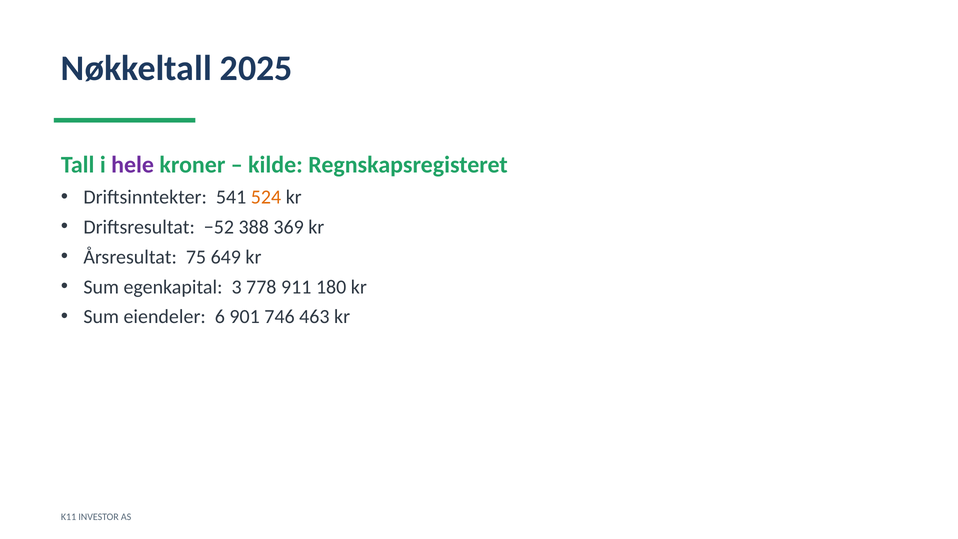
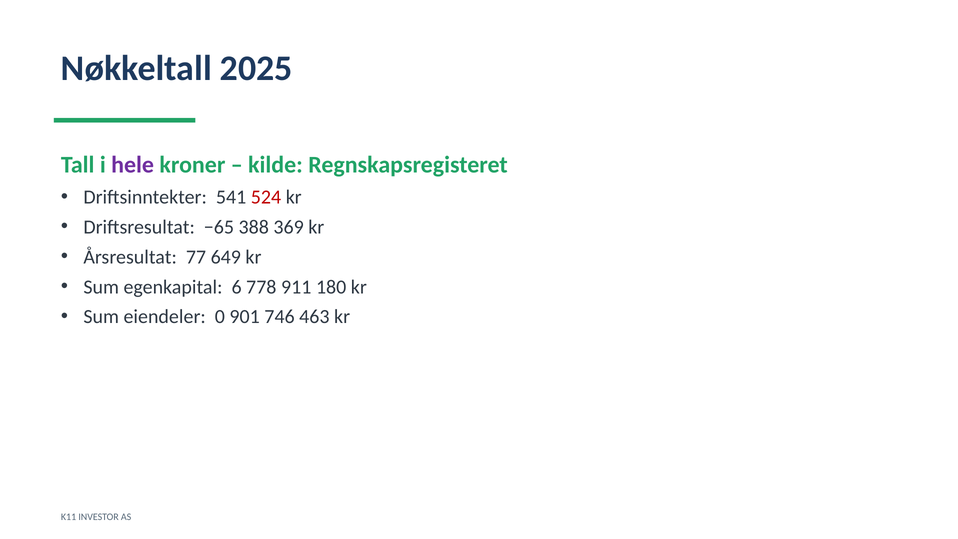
524 colour: orange -> red (266, 197)
−52: −52 -> −65 (219, 227)
75: 75 -> 77 (196, 257)
3: 3 -> 6 (237, 287)
6: 6 -> 0 (220, 317)
